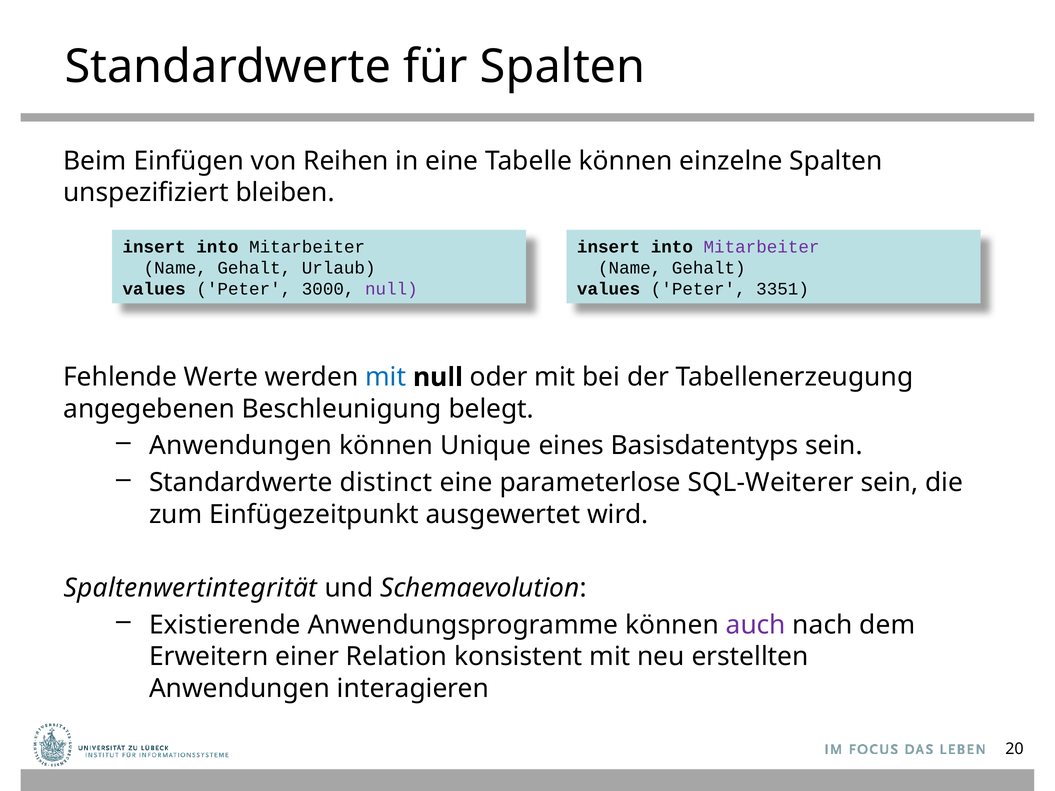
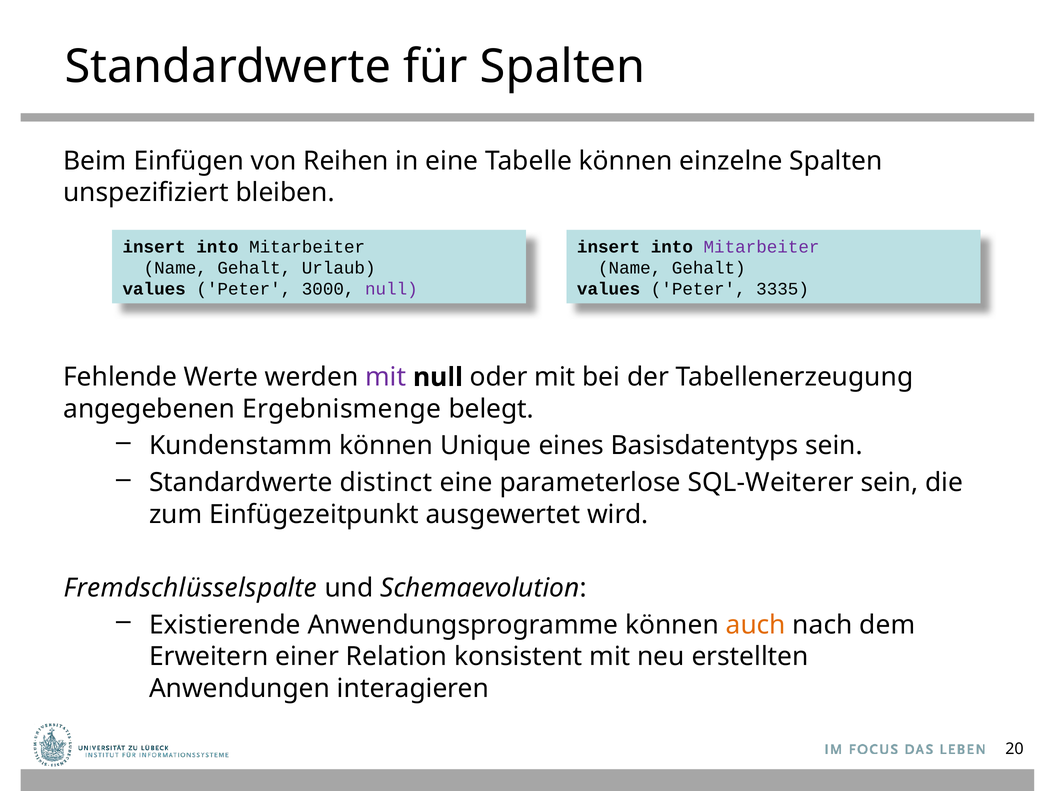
3351: 3351 -> 3335 (783, 289)
mit colour: blue -> purple (386, 377)
Beschleunigung: Beschleunigung -> Ergebnismenge (342, 409)
Anwendungen: Anwendungen -> Kundenstamm (241, 446)
Spaltenwertintegrität: Spaltenwertintegrität -> Fremdschlüsselspalte (190, 588)
auch colour: purple -> orange (756, 625)
